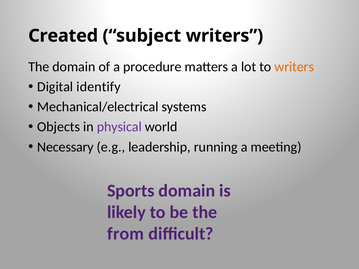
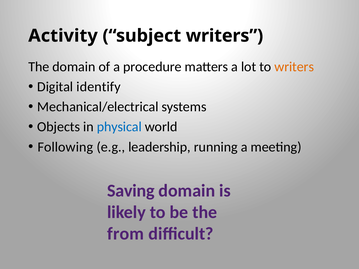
Created: Created -> Activity (63, 36)
physical colour: purple -> blue (119, 127)
Necessary: Necessary -> Following (65, 147)
Sports: Sports -> Saving (131, 191)
